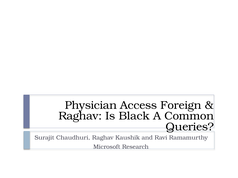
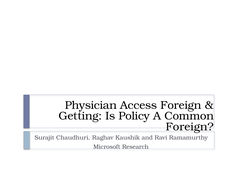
Raghav: Raghav -> Getting (80, 116)
Black: Black -> Policy (134, 116)
Queries: Queries -> Foreign (190, 127)
